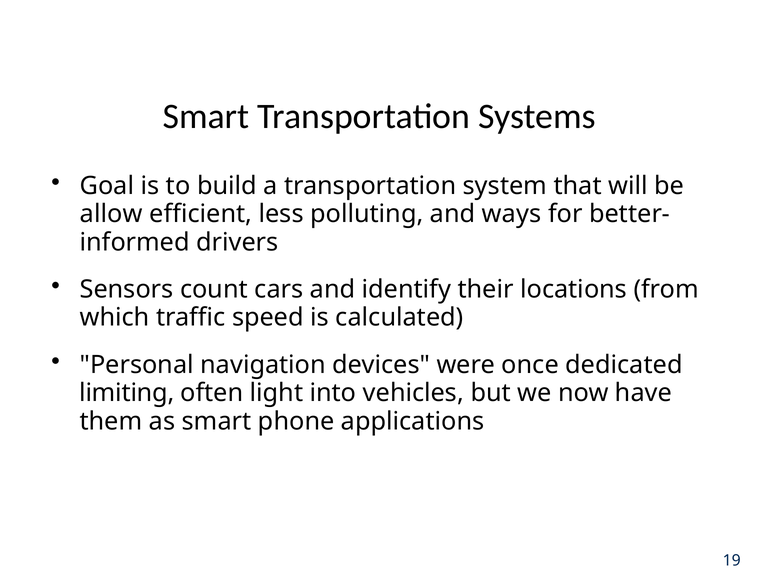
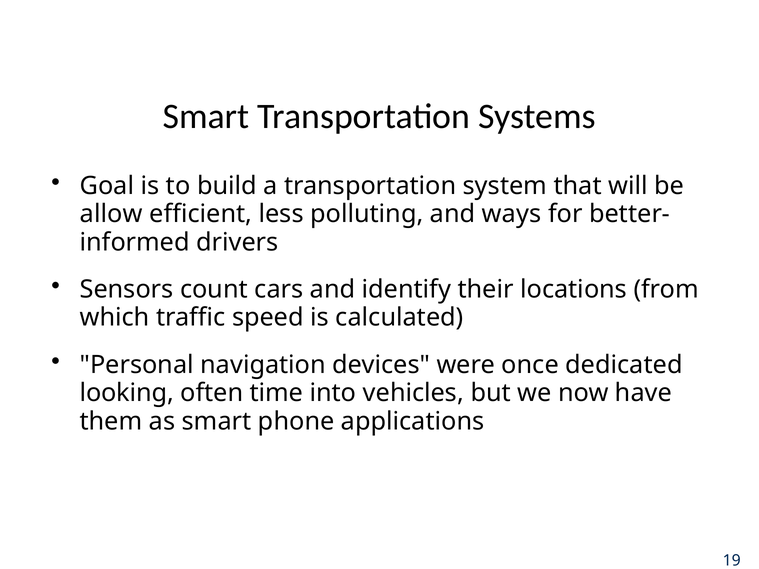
limiting: limiting -> looking (127, 393)
light: light -> time (277, 393)
